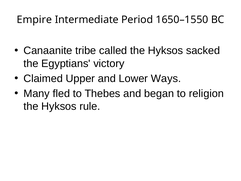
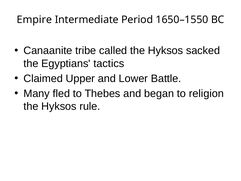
victory: victory -> tactics (109, 63)
Ways: Ways -> Battle (166, 78)
